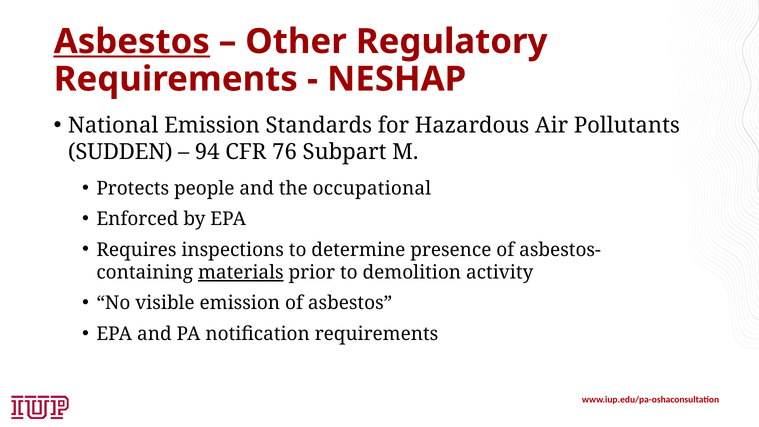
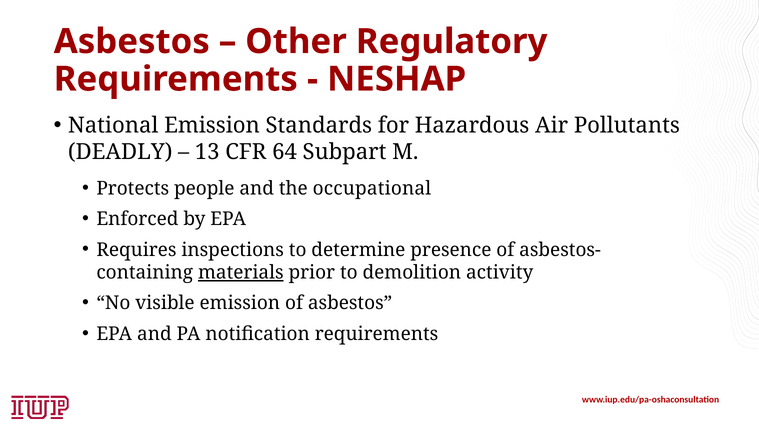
Asbestos underline: present -> none (132, 42)
SUDDEN: SUDDEN -> DEADLY (120, 152)
94: 94 -> 13 (207, 152)
76: 76 -> 64 (285, 152)
